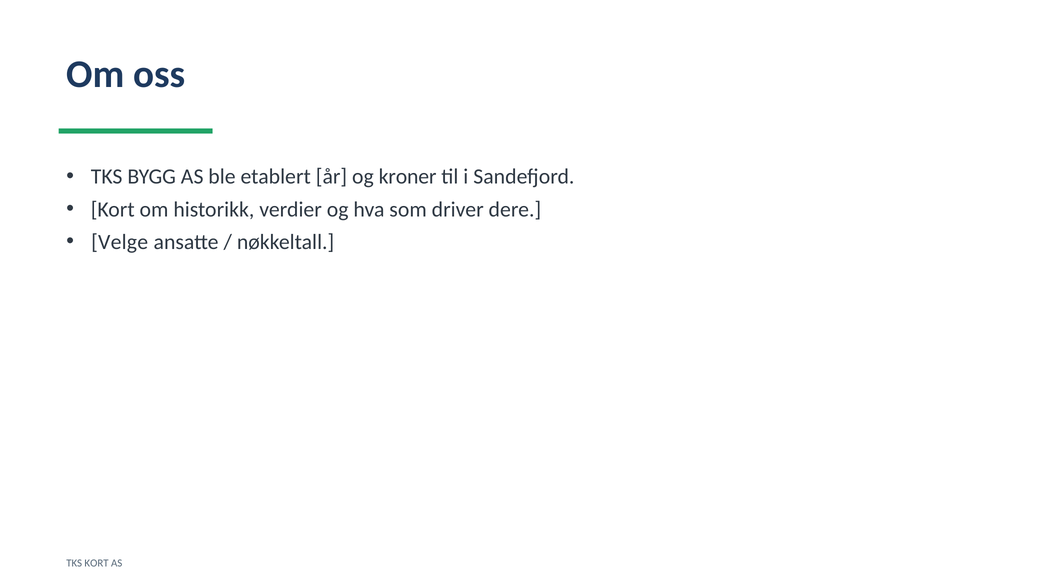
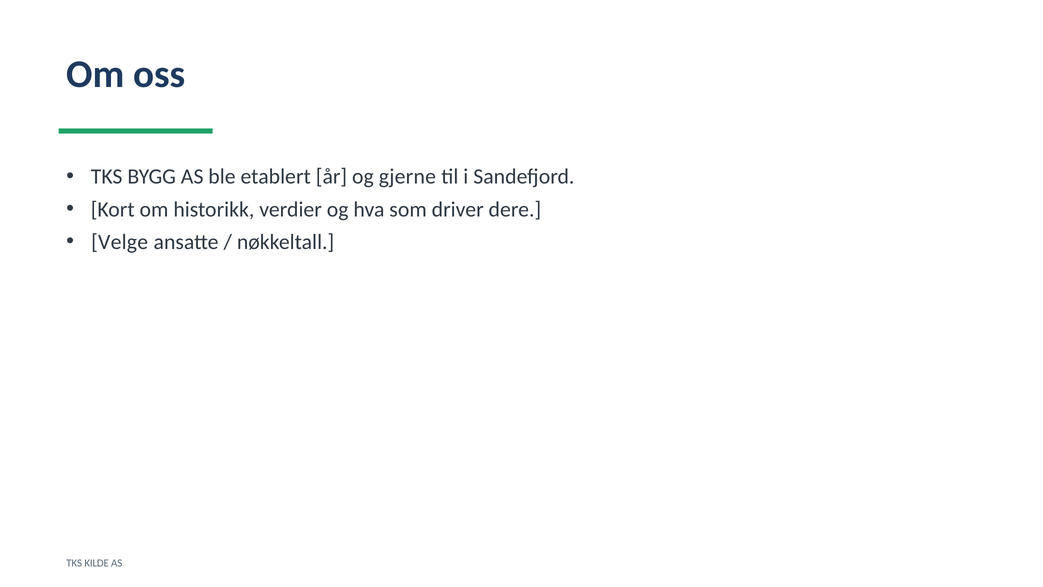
kroner: kroner -> gjerne (407, 177)
TKS KORT: KORT -> KILDE (97, 563)
